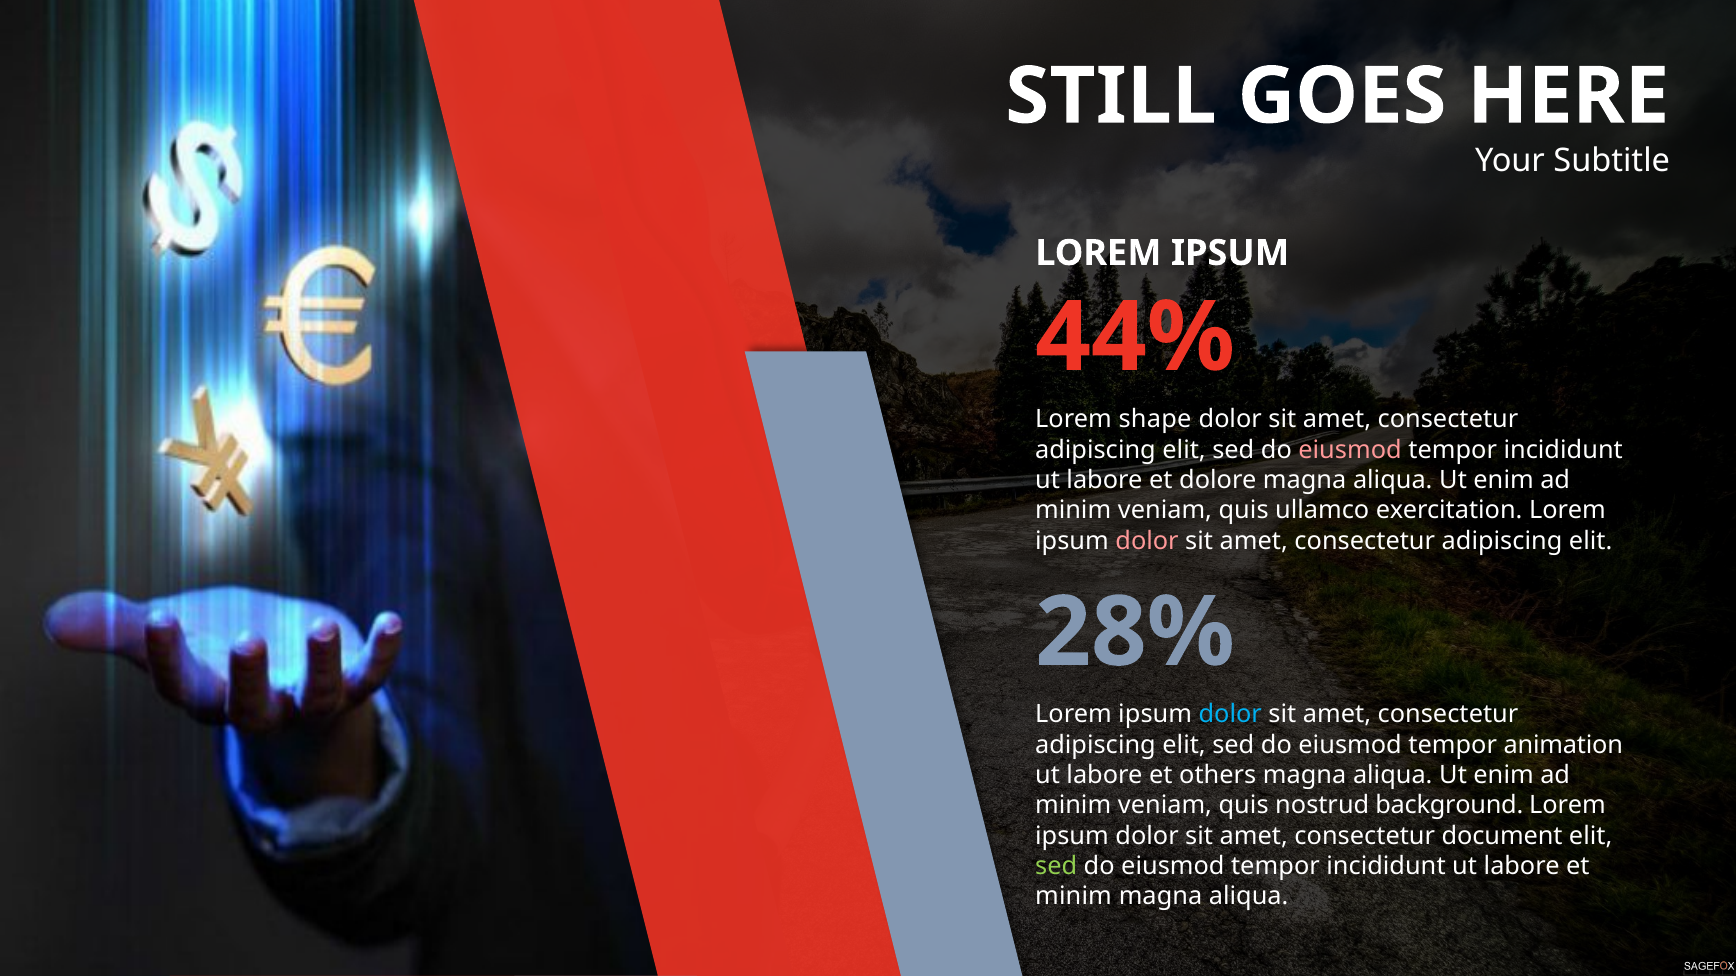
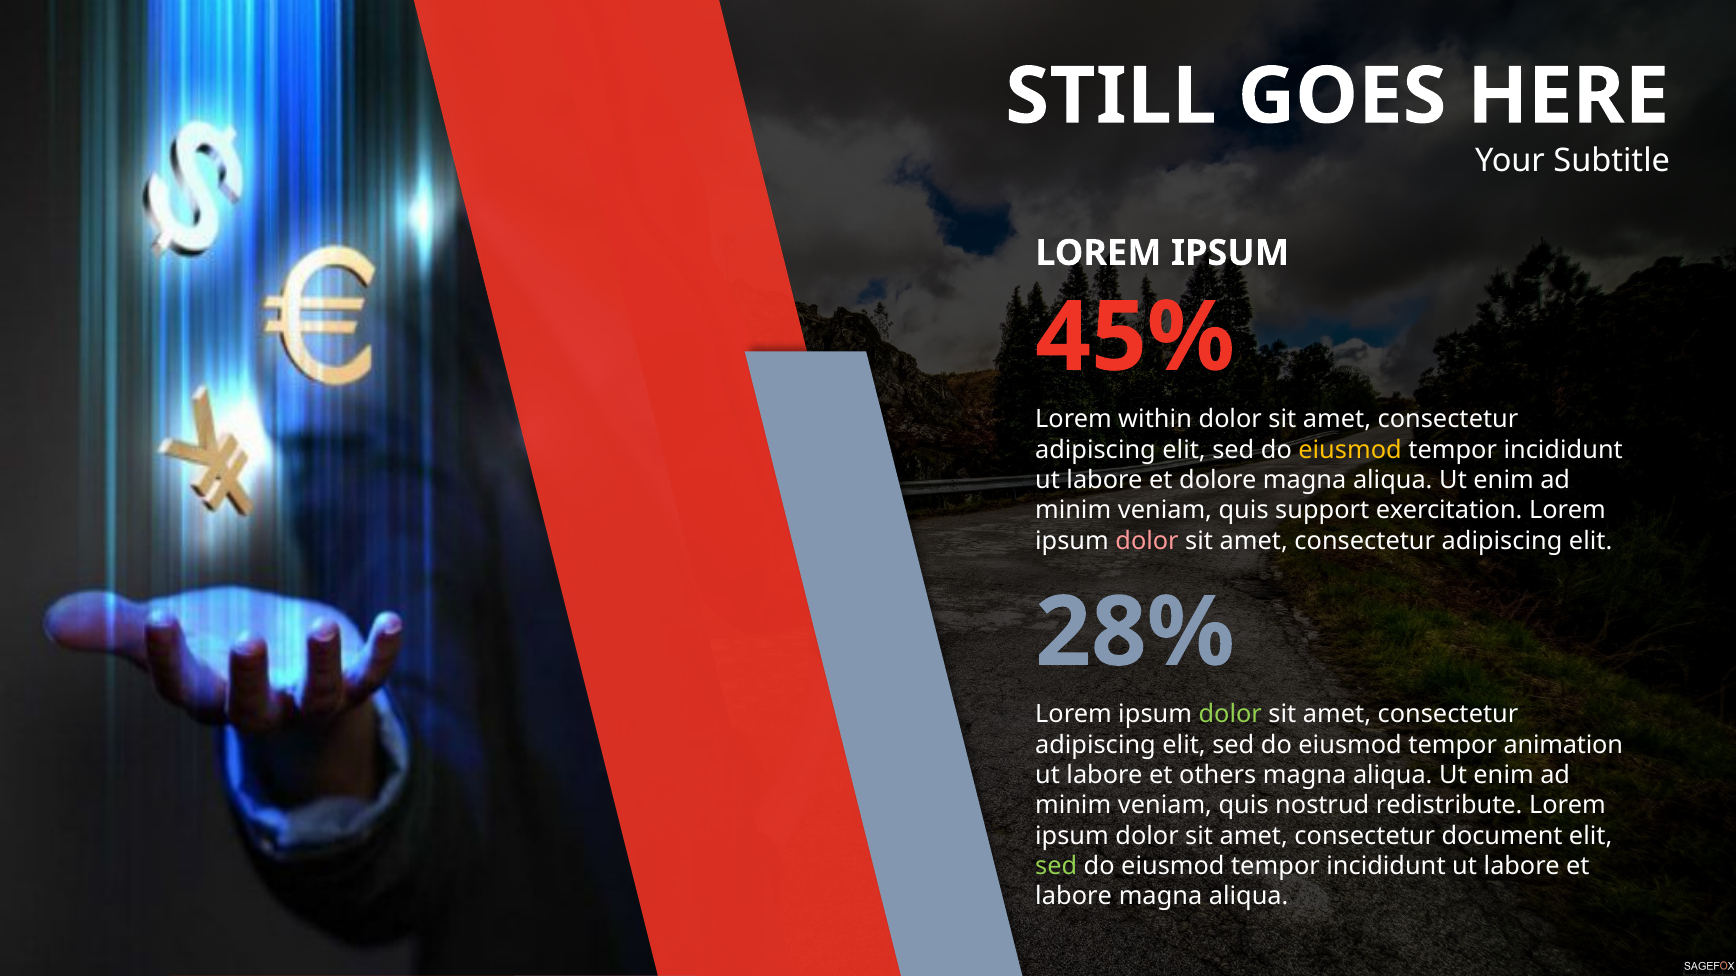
44%: 44% -> 45% (1135, 338)
shape: shape -> within (1155, 420)
eiusmod colour: pink -> yellow (1350, 450)
ullamco: ullamco -> support (1322, 511)
dolor colour: light blue -> light green (1230, 715)
background: background -> redistribute (1449, 806)
minim: minim -> labore (1074, 897)
